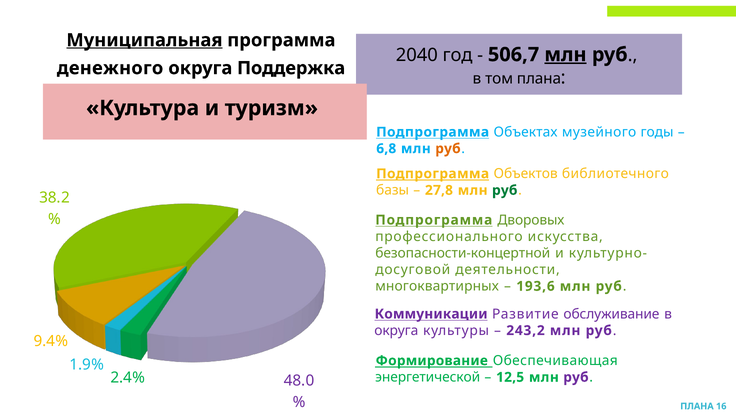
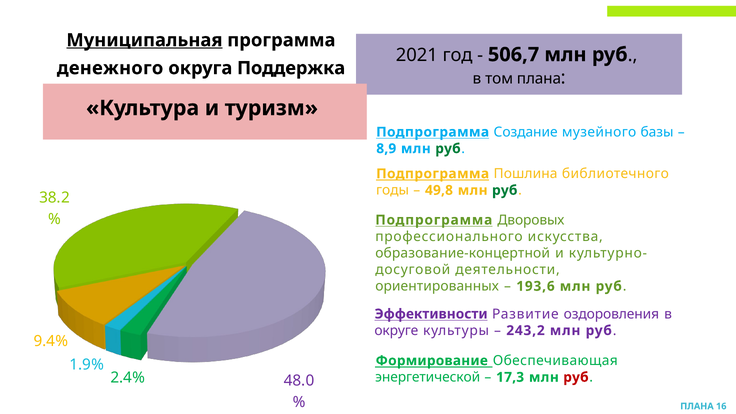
2040: 2040 -> 2021 (417, 55)
млн underline: present -> none (565, 55)
Объектах: Объектах -> Создание (526, 132)
годы: годы -> базы (657, 132)
6,8: 6,8 -> 8,9 (386, 149)
руб colour: orange -> green (448, 149)
Объектов: Объектов -> Пошлина (526, 174)
базы: базы -> годы (393, 190)
27,8: 27,8 -> 49,8 (439, 190)
безопасности-концертной: безопасности-концертной -> образование-концертной (463, 253)
многоквартирных: многоквартирных -> ориентированных (437, 286)
Коммуникации: Коммуникации -> Эффективности (431, 314)
обслуживание: обслуживание -> оздоровления (611, 314)
округа: округа -> округе (396, 331)
12,5: 12,5 -> 17,3 (510, 377)
руб colour: purple -> red (576, 377)
